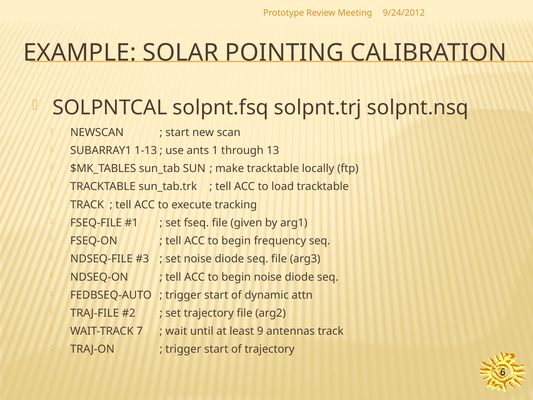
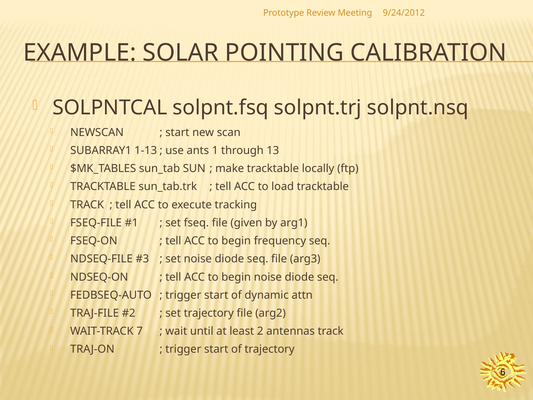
9: 9 -> 2 (260, 331)
